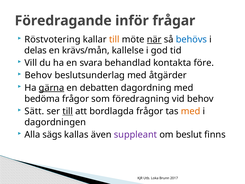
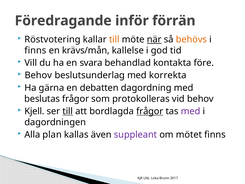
frågar: frågar -> förrän (174, 21)
behövs colour: blue -> orange (191, 39)
delas: delas -> finns (35, 50)
åtgärder: åtgärder -> korrekta (168, 75)
gärna underline: present -> none (52, 88)
bedöma: bedöma -> beslutas (42, 99)
föredragning: föredragning -> protokolleras (141, 99)
Sätt: Sätt -> Kjell (34, 111)
frågor underline: none -> present (150, 111)
med colour: orange -> purple (191, 111)
sägs: sägs -> plan (52, 135)
beslut: beslut -> mötet (189, 135)
